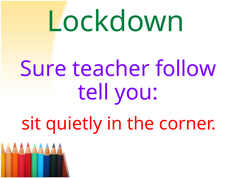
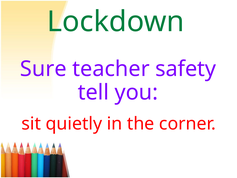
follow: follow -> safety (186, 69)
